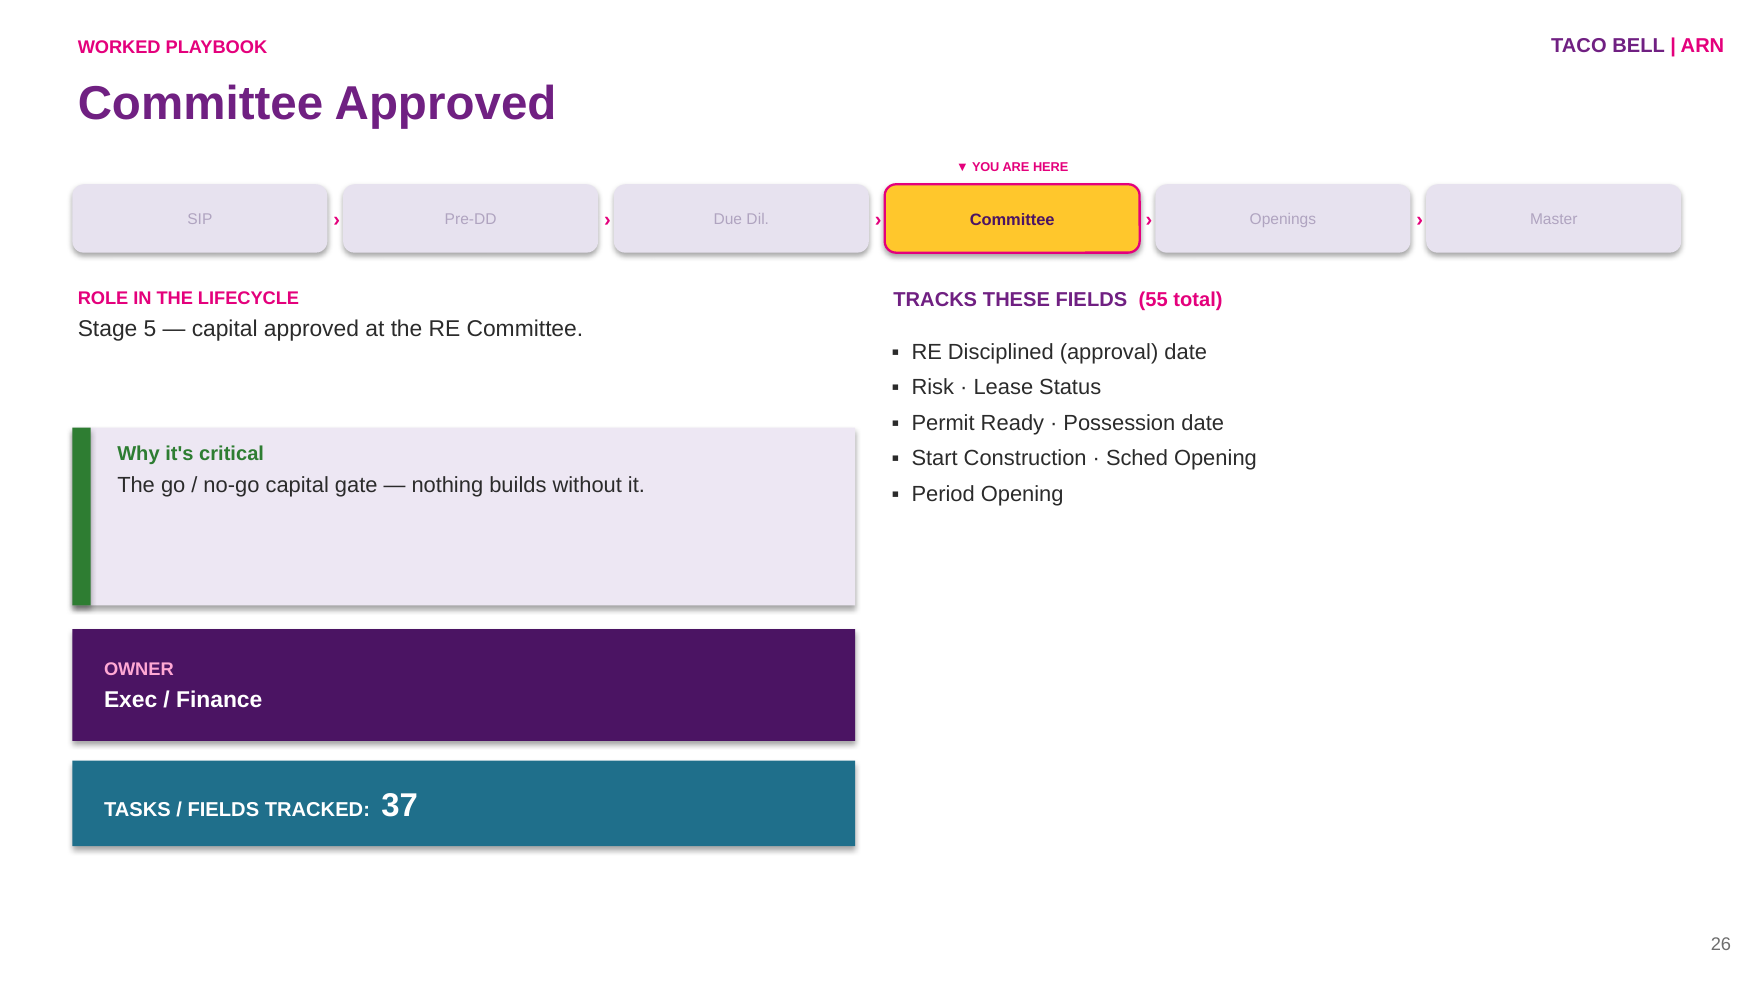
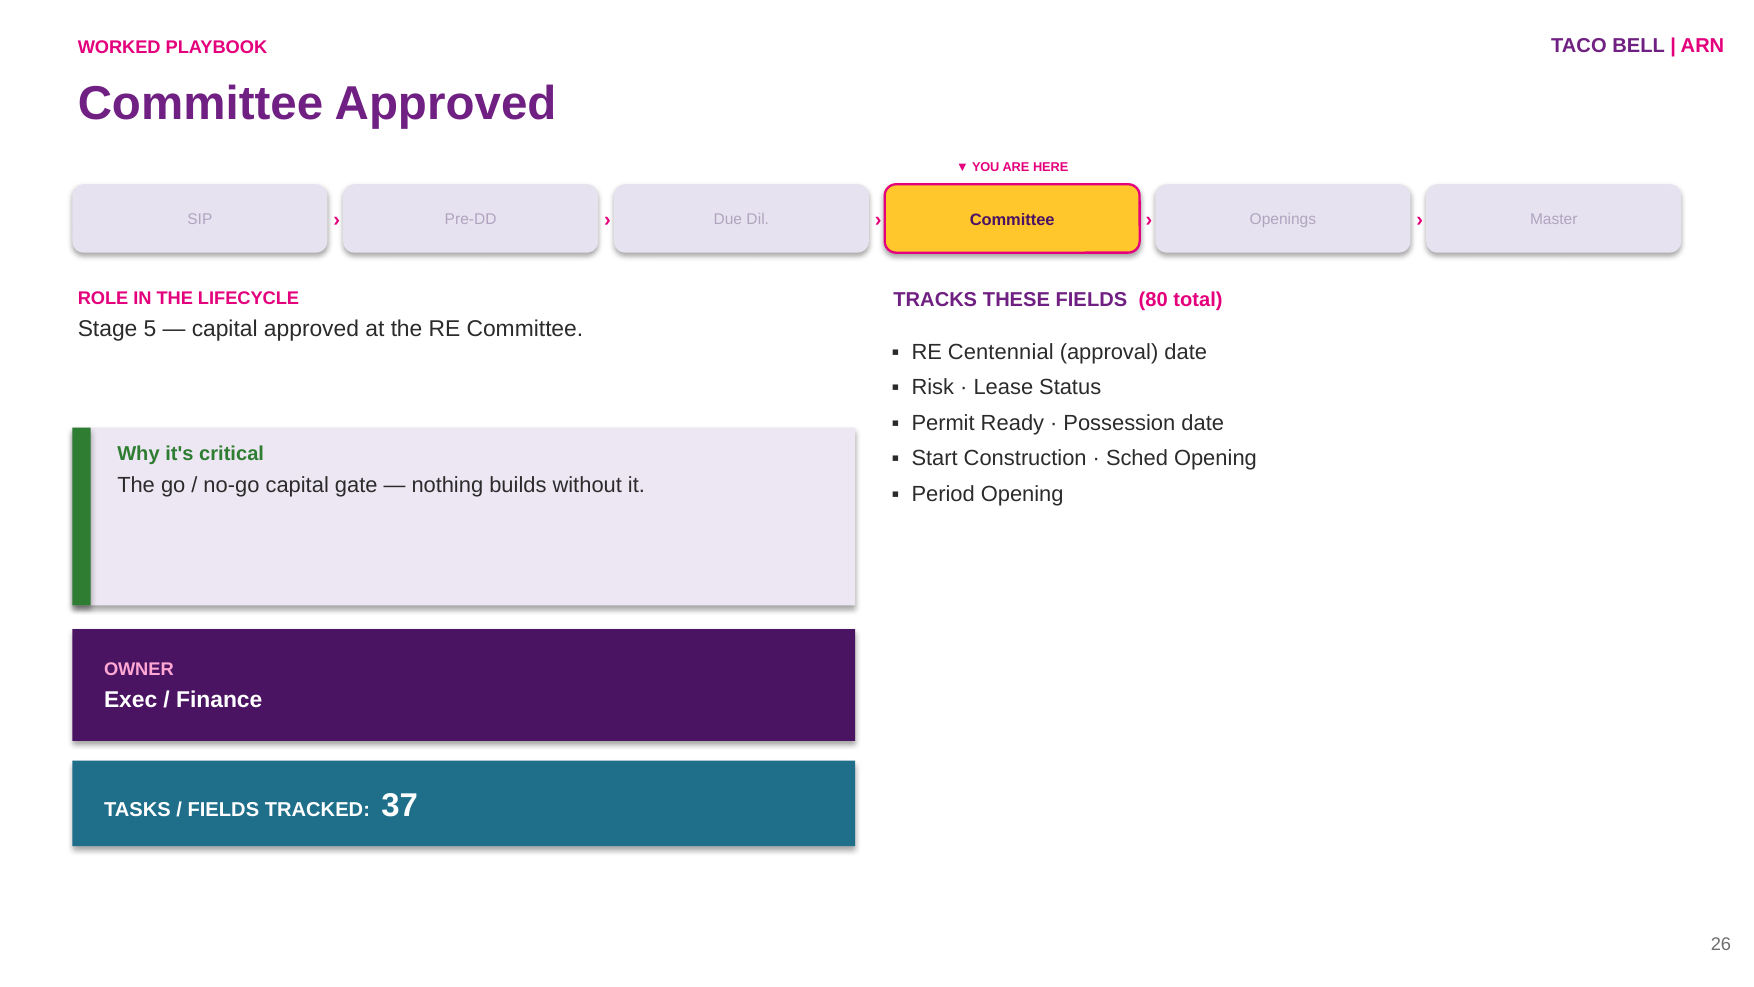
55: 55 -> 80 (1153, 300)
Disciplined: Disciplined -> Centennial (1001, 352)
